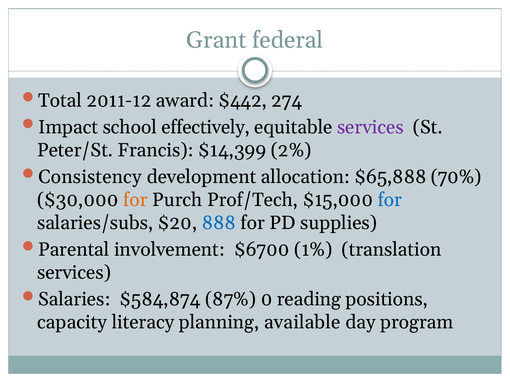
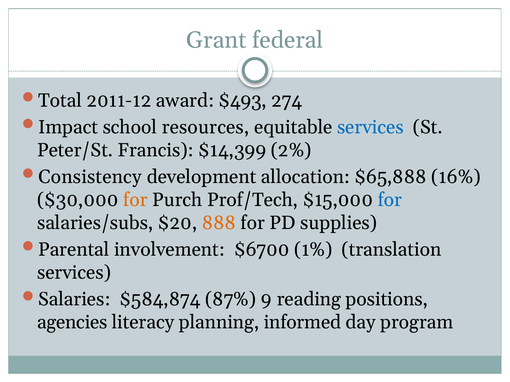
$442: $442 -> $493 (243, 101)
effectively: effectively -> resources (205, 127)
services colour: purple -> blue (370, 127)
70%: 70% -> 16% (456, 177)
888 colour: blue -> orange (219, 223)
0: 0 -> 9 (266, 300)
capacity: capacity -> agencies (72, 323)
available: available -> informed (302, 323)
